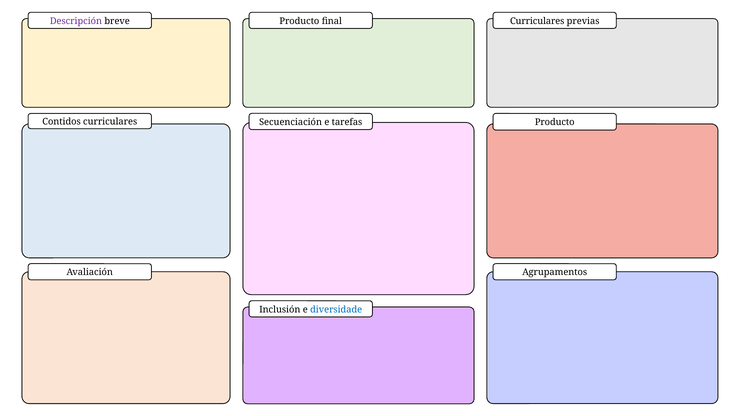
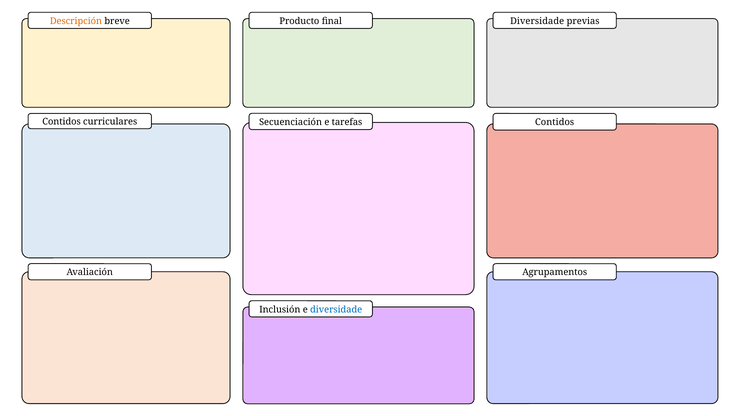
Descripción colour: purple -> orange (76, 21)
final Curriculares: Curriculares -> Diversidade (537, 21)
Producto: Producto -> Contidos (555, 122)
